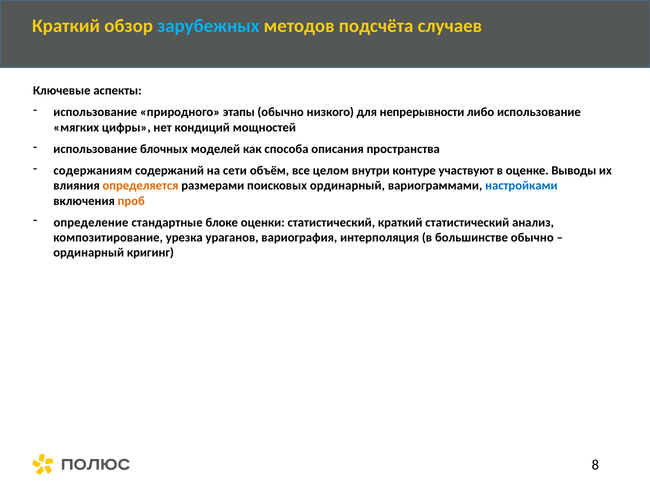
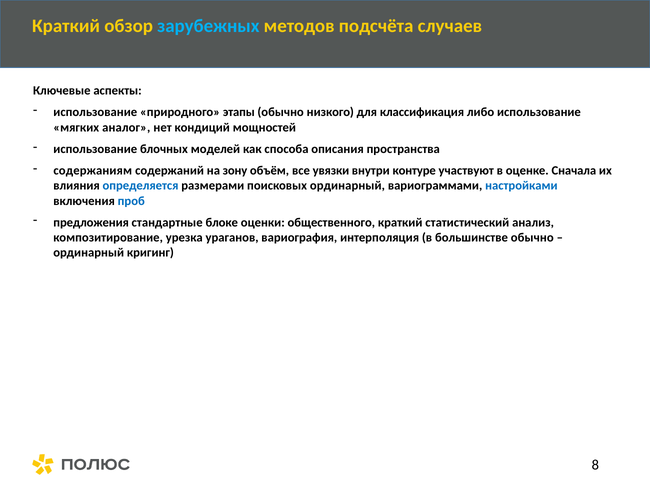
непрерывности: непрерывности -> классификация (422, 112)
цифры: цифры -> аналог (126, 127)
сети: сети -> зону (235, 170)
целом: целом -> увязки (331, 170)
Выводы: Выводы -> Сначала (574, 170)
определяется colour: orange -> blue (141, 185)
проб colour: orange -> blue (131, 201)
определение: определение -> предложения (91, 222)
оценки статистический: статистический -> общественного (331, 222)
